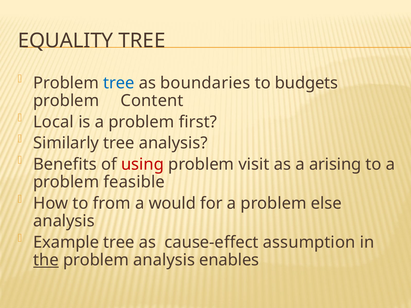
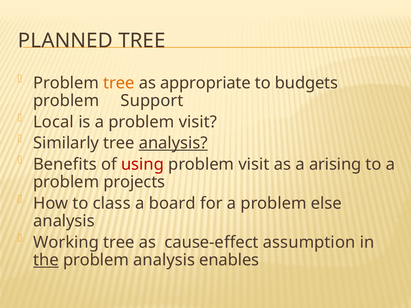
EQUALITY: EQUALITY -> PLANNED (65, 41)
tree colour: blue -> orange (119, 83)
boundaries: boundaries -> appropriate (205, 83)
Content: Content -> Support (152, 101)
a problem first: first -> visit (198, 122)
analysis underline: none -> present (173, 143)
feasible: feasible -> projects (134, 182)
from: from -> class (112, 203)
would: would -> board (172, 203)
Example: Example -> Working (66, 242)
